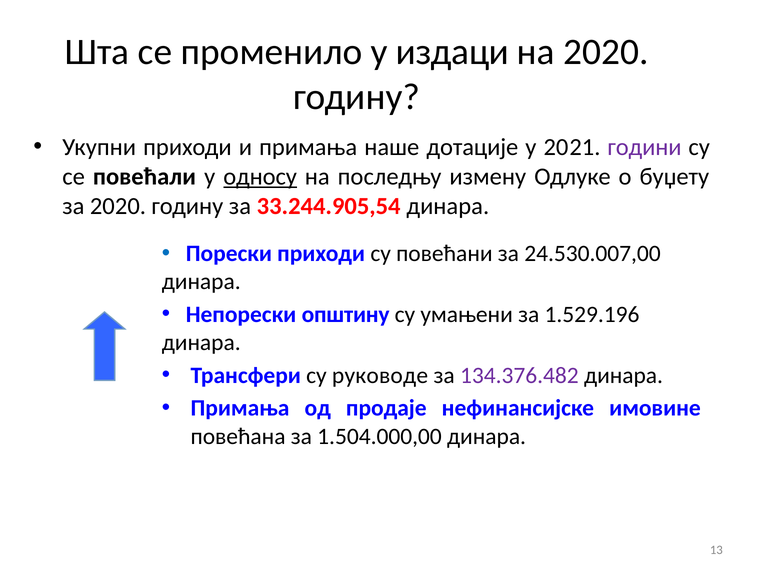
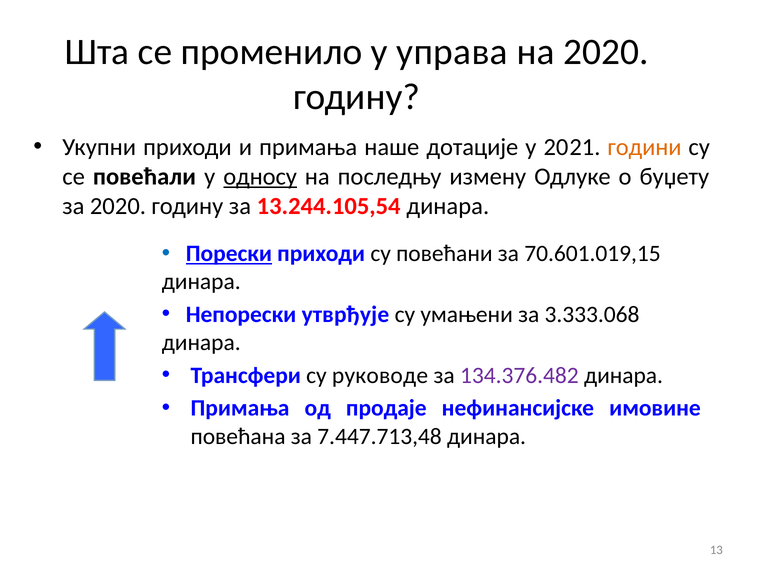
издаци: издаци -> управа (452, 52)
години colour: purple -> orange (645, 147)
33.244.905,54: 33.244.905,54 -> 13.244.105,54 (329, 206)
Порески underline: none -> present (229, 254)
24.530.007,00: 24.530.007,00 -> 70.601.019,15 (592, 254)
општину: општину -> утврђује (345, 315)
1.529.196: 1.529.196 -> 3.333.068 (592, 315)
1.504.000,00: 1.504.000,00 -> 7.447.713,48 (379, 437)
